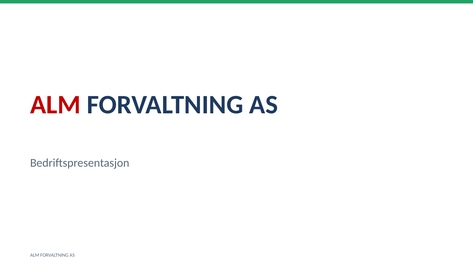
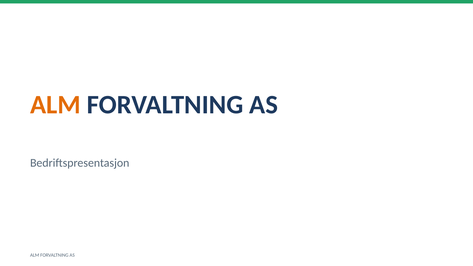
ALM colour: red -> orange (55, 105)
